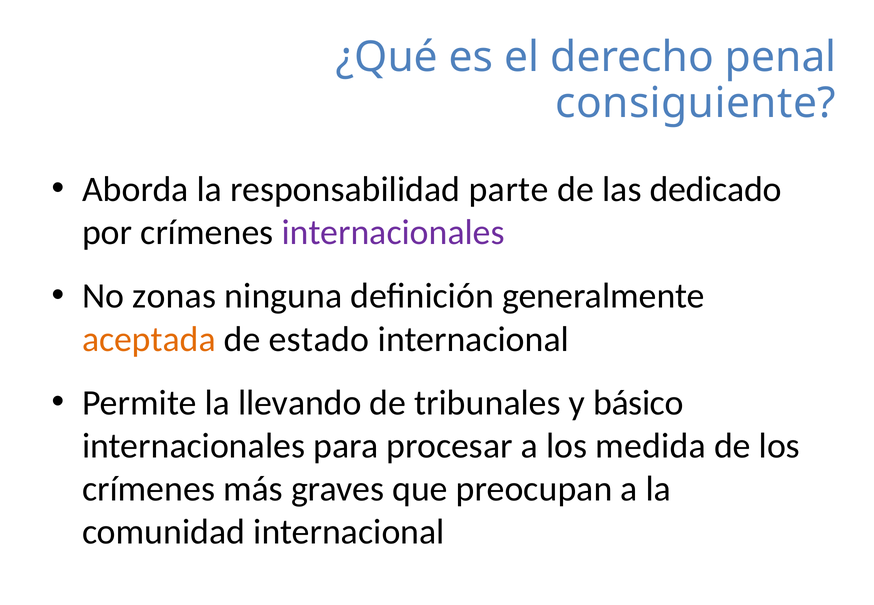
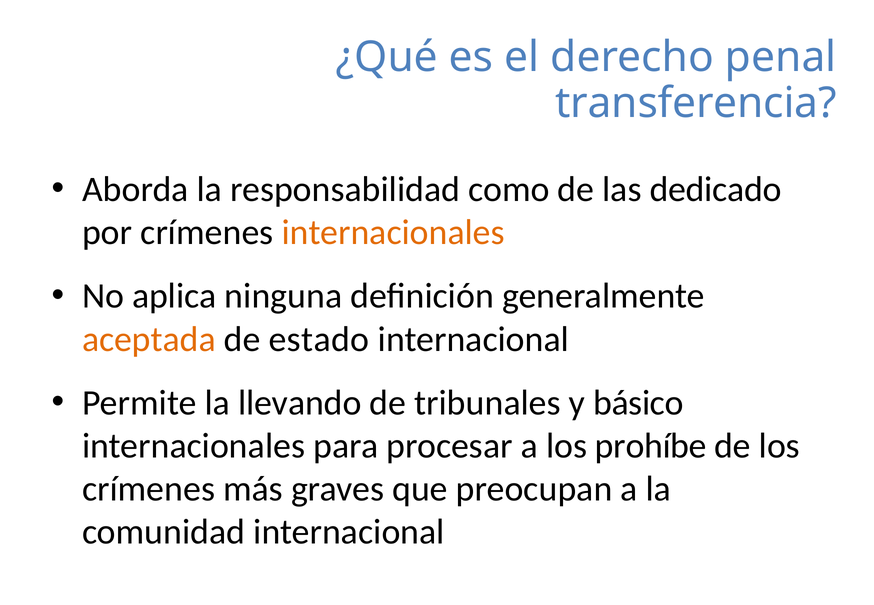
consiguiente: consiguiente -> transferencia (696, 103)
parte: parte -> como (509, 189)
internacionales colour: purple -> orange (393, 233)
zonas: zonas -> aplica (174, 296)
medida: medida -> prohíbe (651, 446)
